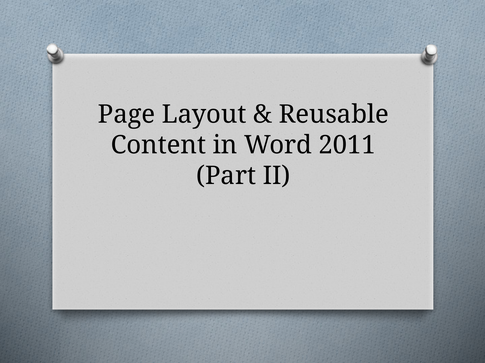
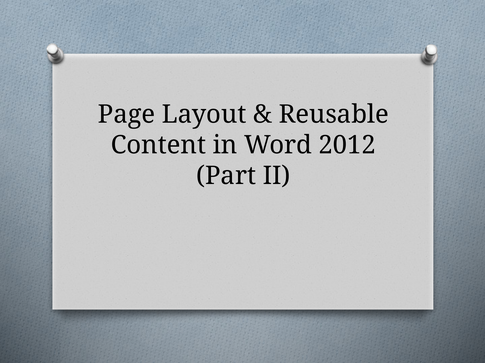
2011: 2011 -> 2012 (347, 145)
